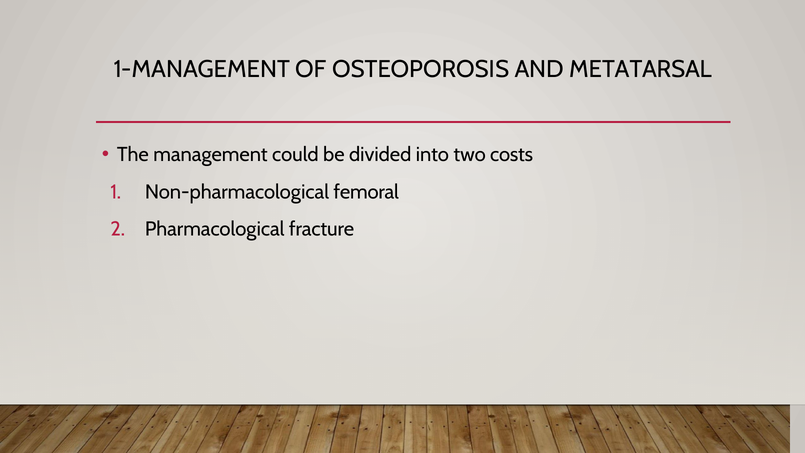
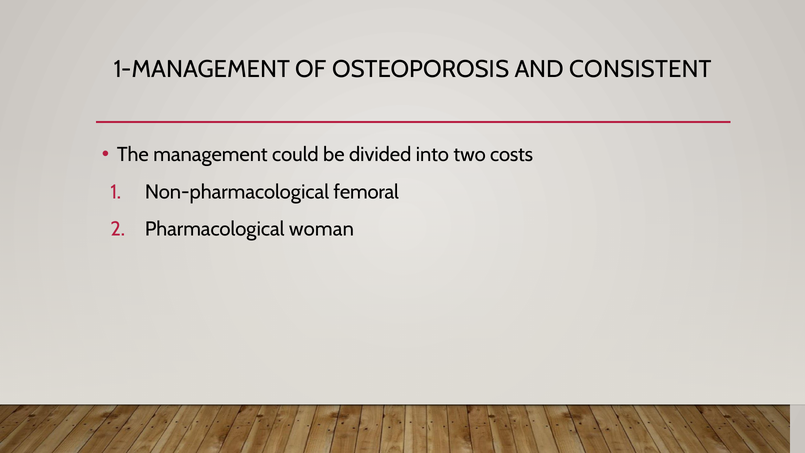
METATARSAL: METATARSAL -> CONSISTENT (641, 69)
fracture: fracture -> woman (321, 229)
